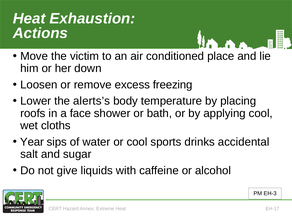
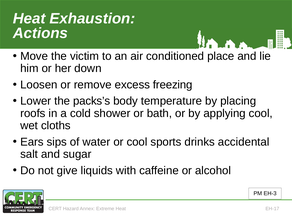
alerts’s: alerts’s -> packs’s (92, 101)
face: face -> cold (80, 113)
Year: Year -> Ears (32, 142)
